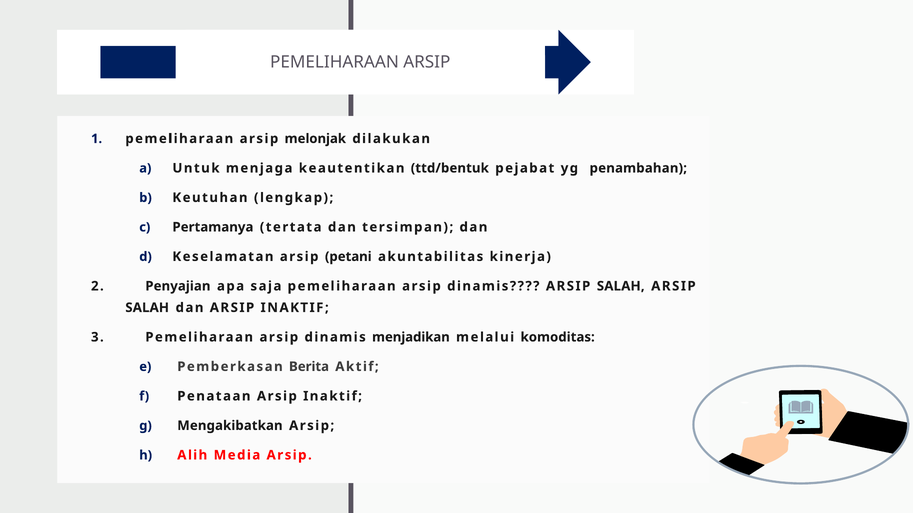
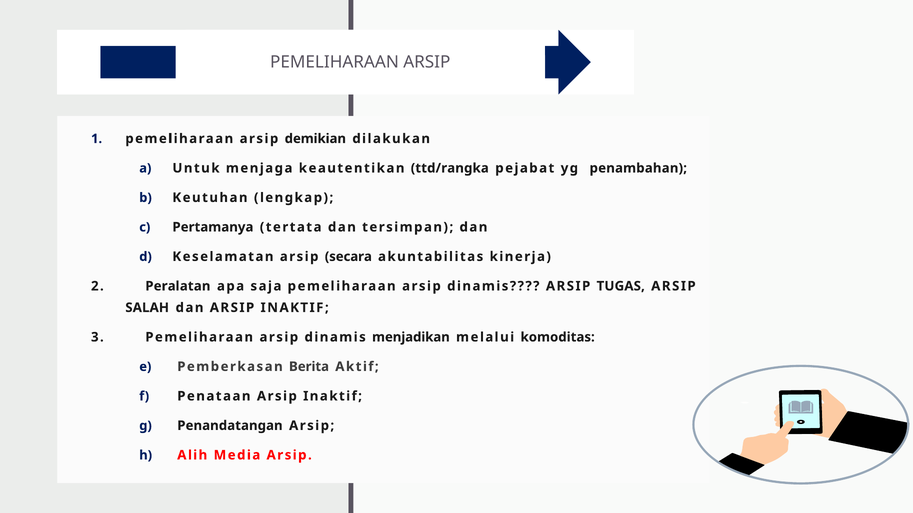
melonjak: melonjak -> demikian (315, 139)
ttd/bentuk: ttd/bentuk -> ttd/rangka (450, 168)
petani: petani -> secara (348, 257)
Penyajian: Penyajian -> Peralatan (178, 286)
dinamis ARSIP SALAH: SALAH -> TUGAS (621, 286)
Mengakibatkan: Mengakibatkan -> Penandatangan (230, 426)
